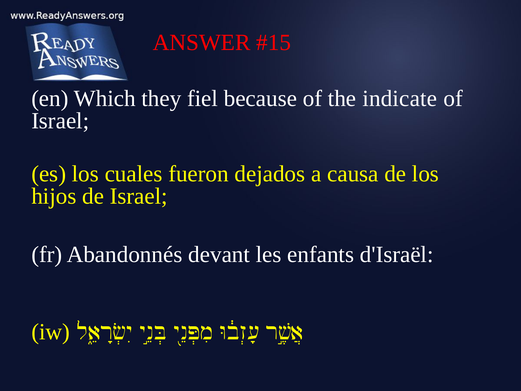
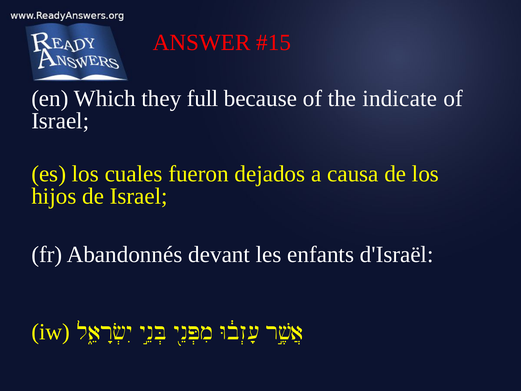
fiel: fiel -> full (203, 98)
